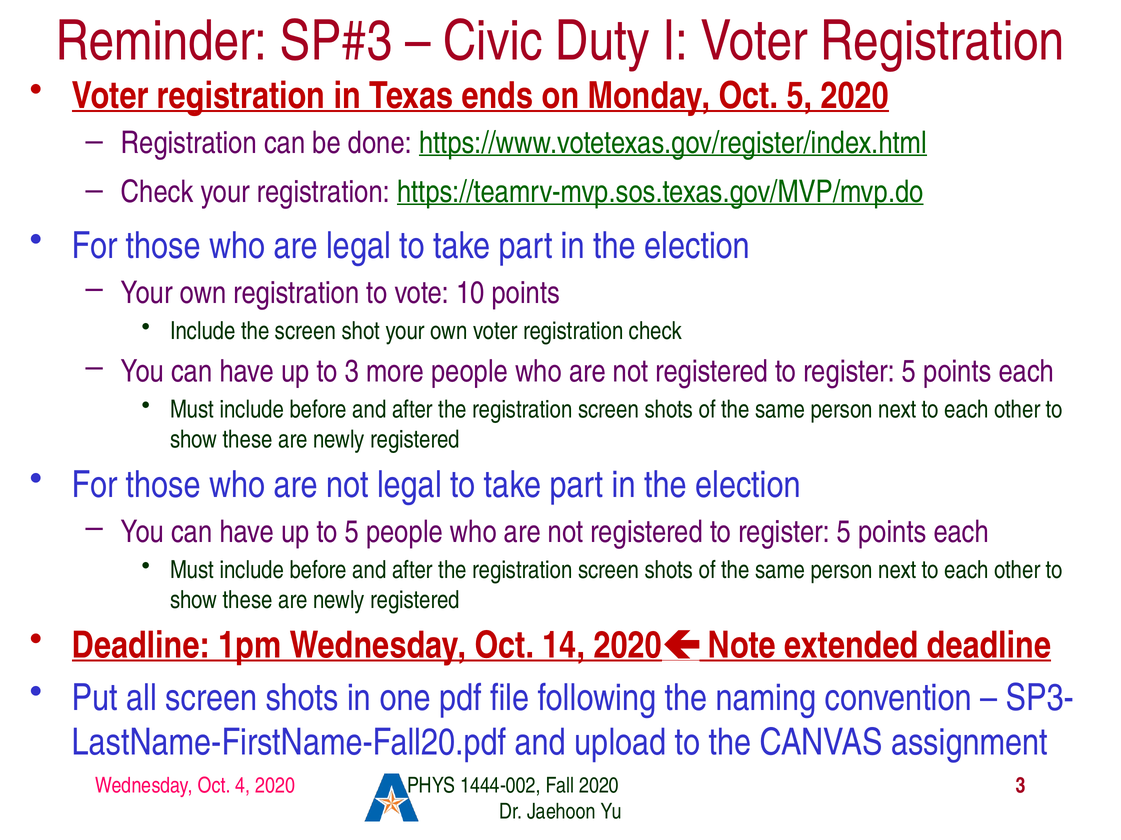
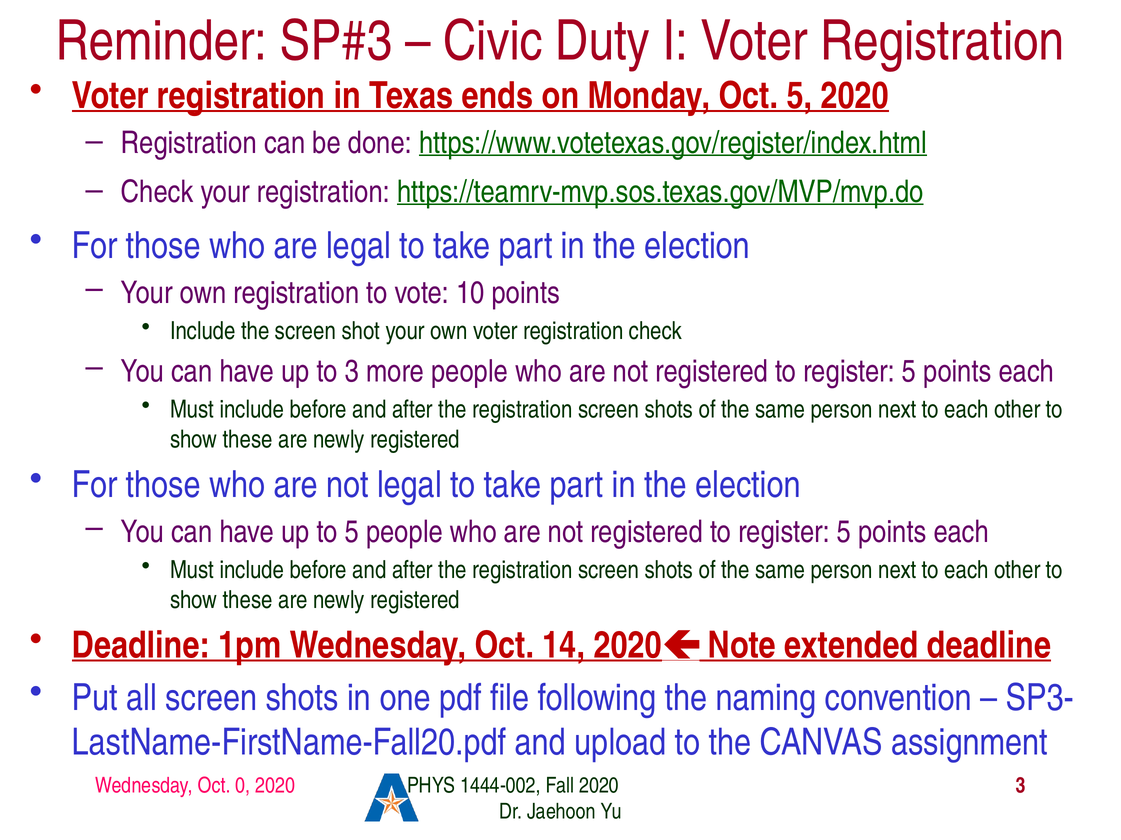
4: 4 -> 0 (243, 786)
